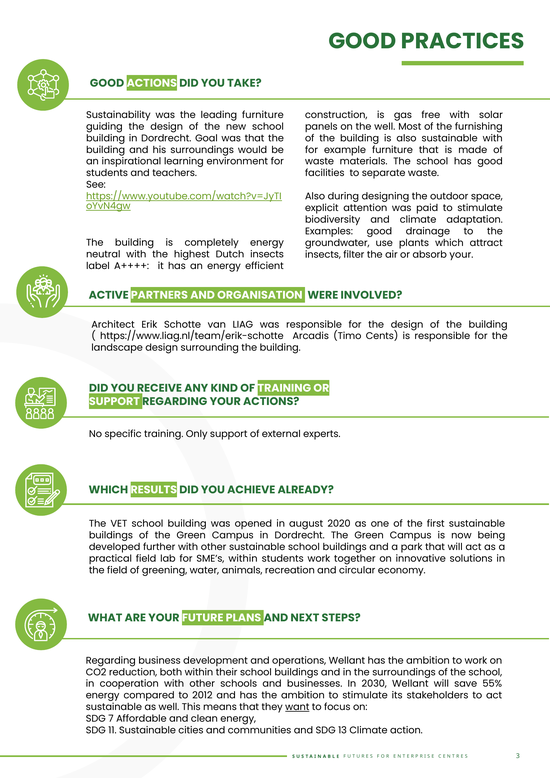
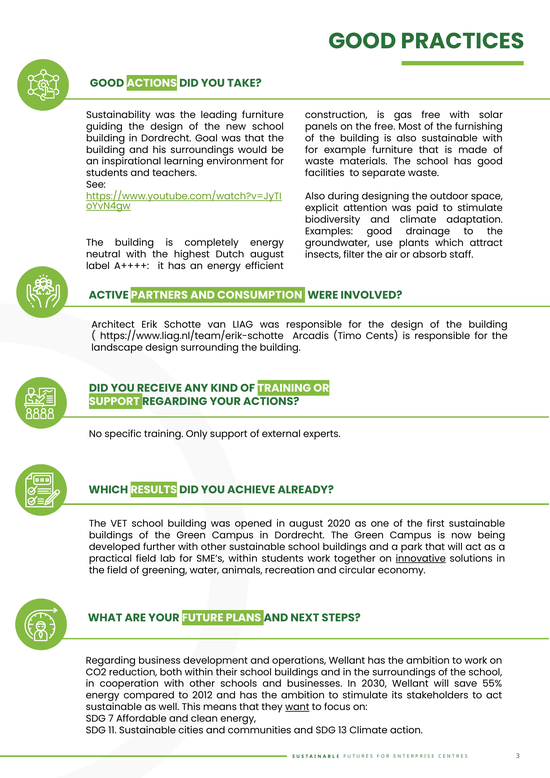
the well: well -> free (385, 127)
Dutch insects: insects -> august (267, 254)
absorb your: your -> staff (461, 254)
ORGANISATION: ORGANISATION -> CONSUMPTION (260, 295)
innovative underline: none -> present (421, 559)
